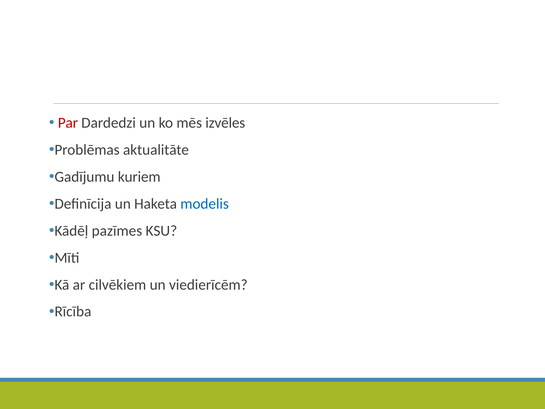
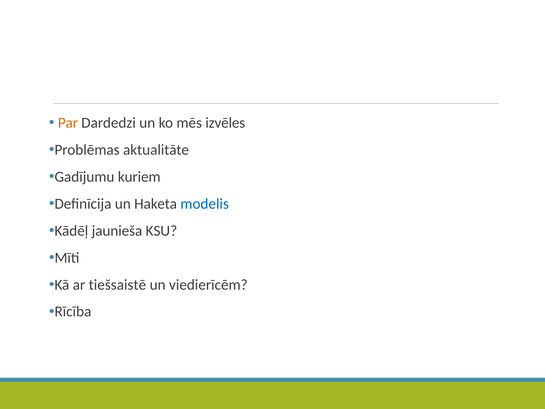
Par colour: red -> orange (68, 123)
pazīmes: pazīmes -> jaunieša (117, 231)
cilvēkiem: cilvēkiem -> tiešsaistē (117, 285)
